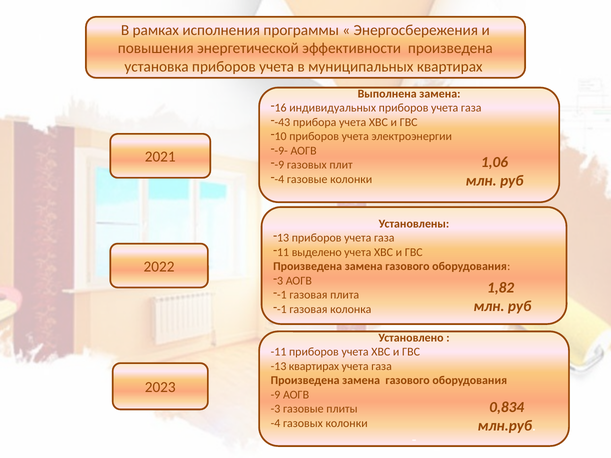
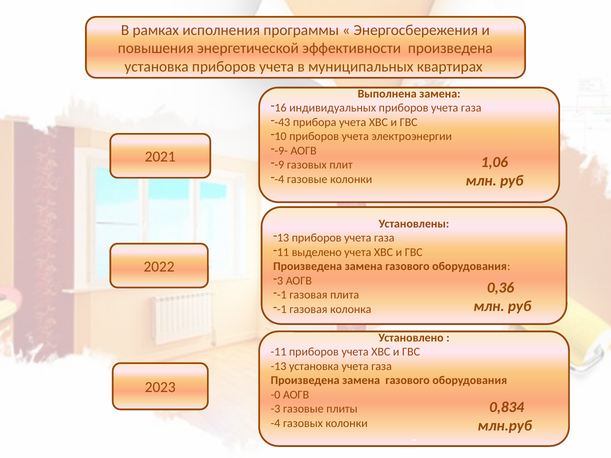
1,82: 1,82 -> 0,36 (501, 288)
-13 квартирах: квартирах -> установка (314, 366)
-9: -9 -> -0 (276, 395)
